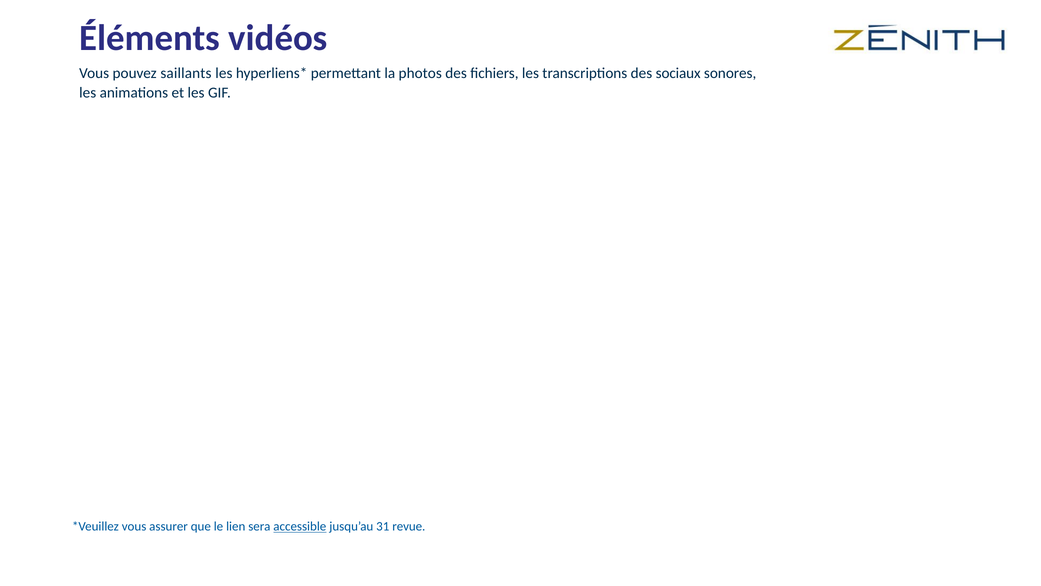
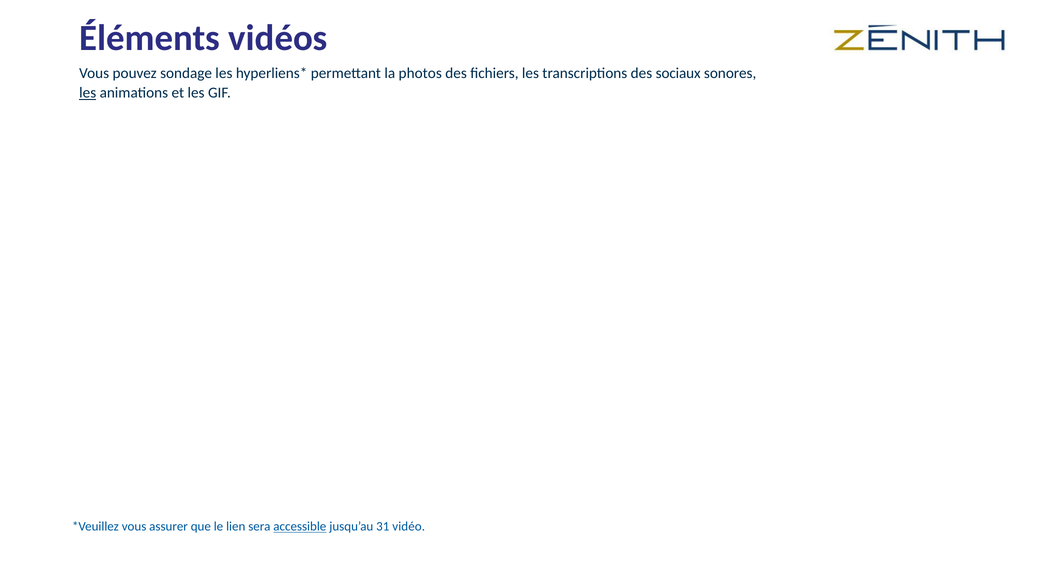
saillants: saillants -> sondage (186, 73)
les underline: none -> present (88, 93)
revue: revue -> vidéo (409, 526)
